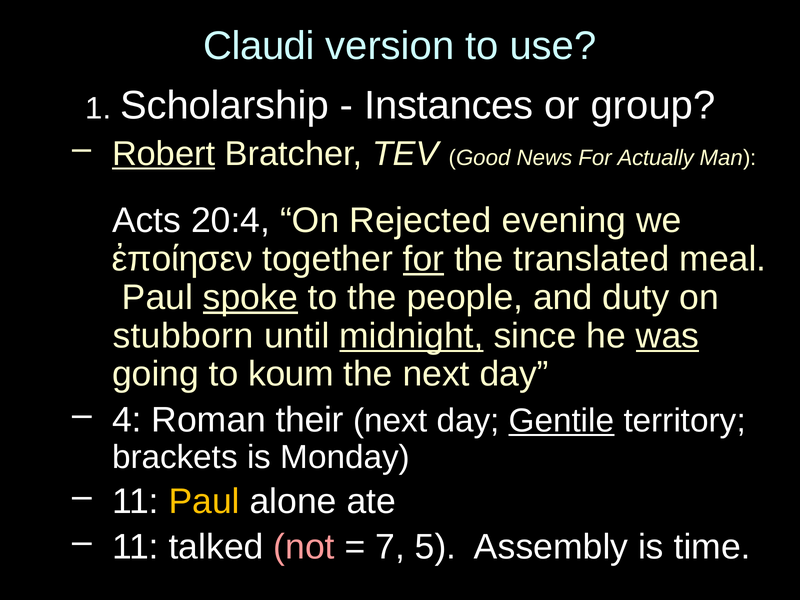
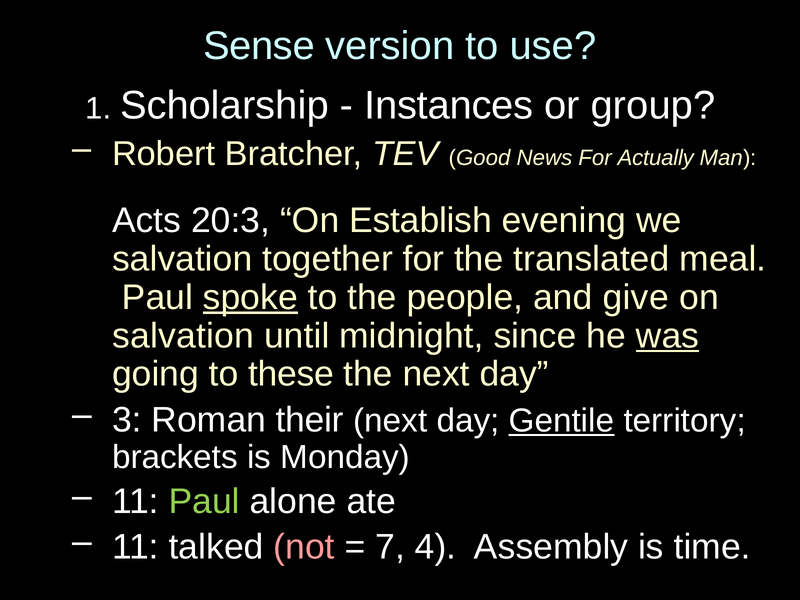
Claudi: Claudi -> Sense (259, 46)
Robert underline: present -> none (164, 154)
20:4: 20:4 -> 20:3 (231, 221)
Rejected: Rejected -> Establish (421, 221)
ἐποίησεν: ἐποίησεν -> salvation (182, 259)
for underline: present -> none (423, 259)
duty: duty -> give (636, 297)
stubborn: stubborn -> salvation (183, 336)
midnight underline: present -> none (411, 336)
koum: koum -> these (291, 374)
4: 4 -> 3 (127, 420)
Paul colour: yellow -> light green (204, 501)
5: 5 -> 4 (435, 547)
